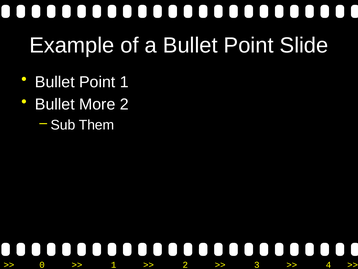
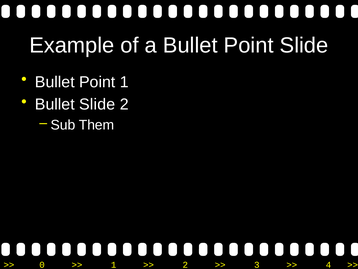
Bullet More: More -> Slide (97, 104)
